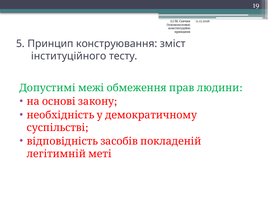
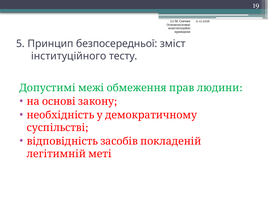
конструювання: конструювання -> безпосередньої (117, 44)
